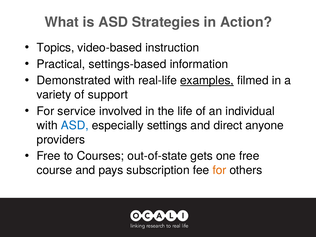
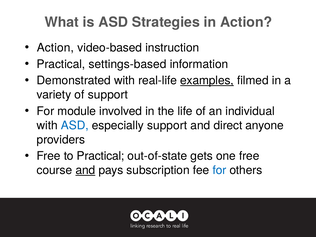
Topics: Topics -> Action (55, 48)
service: service -> module (77, 111)
especially settings: settings -> support (167, 125)
to Courses: Courses -> Practical (101, 156)
and underline: none -> present (85, 170)
for colour: orange -> blue (219, 170)
